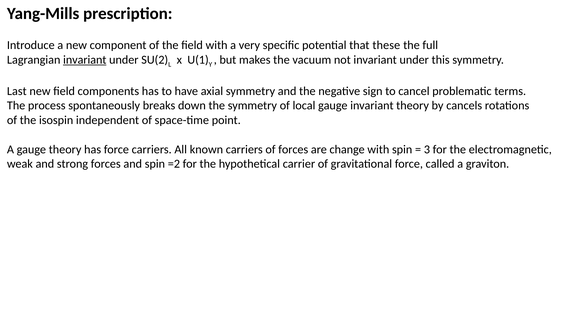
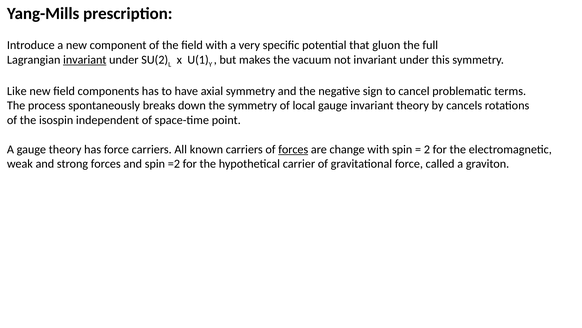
these: these -> gluon (386, 45)
Last: Last -> Like (17, 91)
forces underline: none -> present (293, 149)
3: 3 -> 2 (427, 149)
